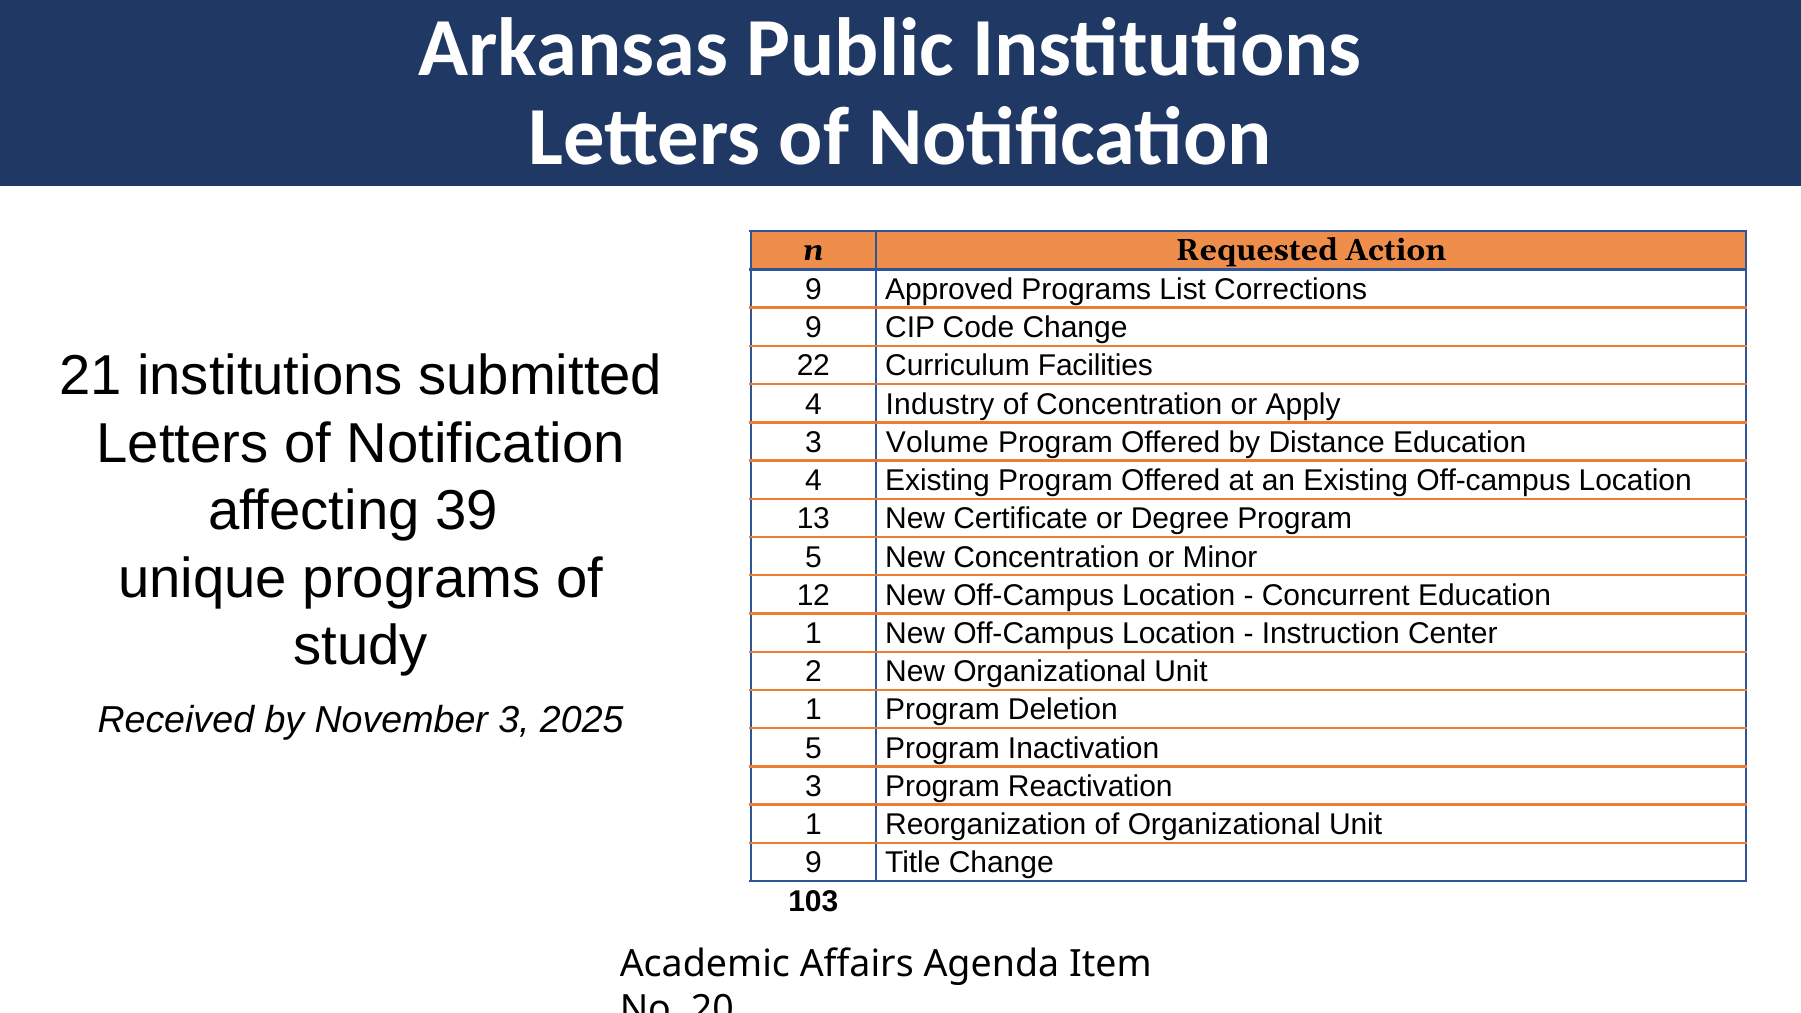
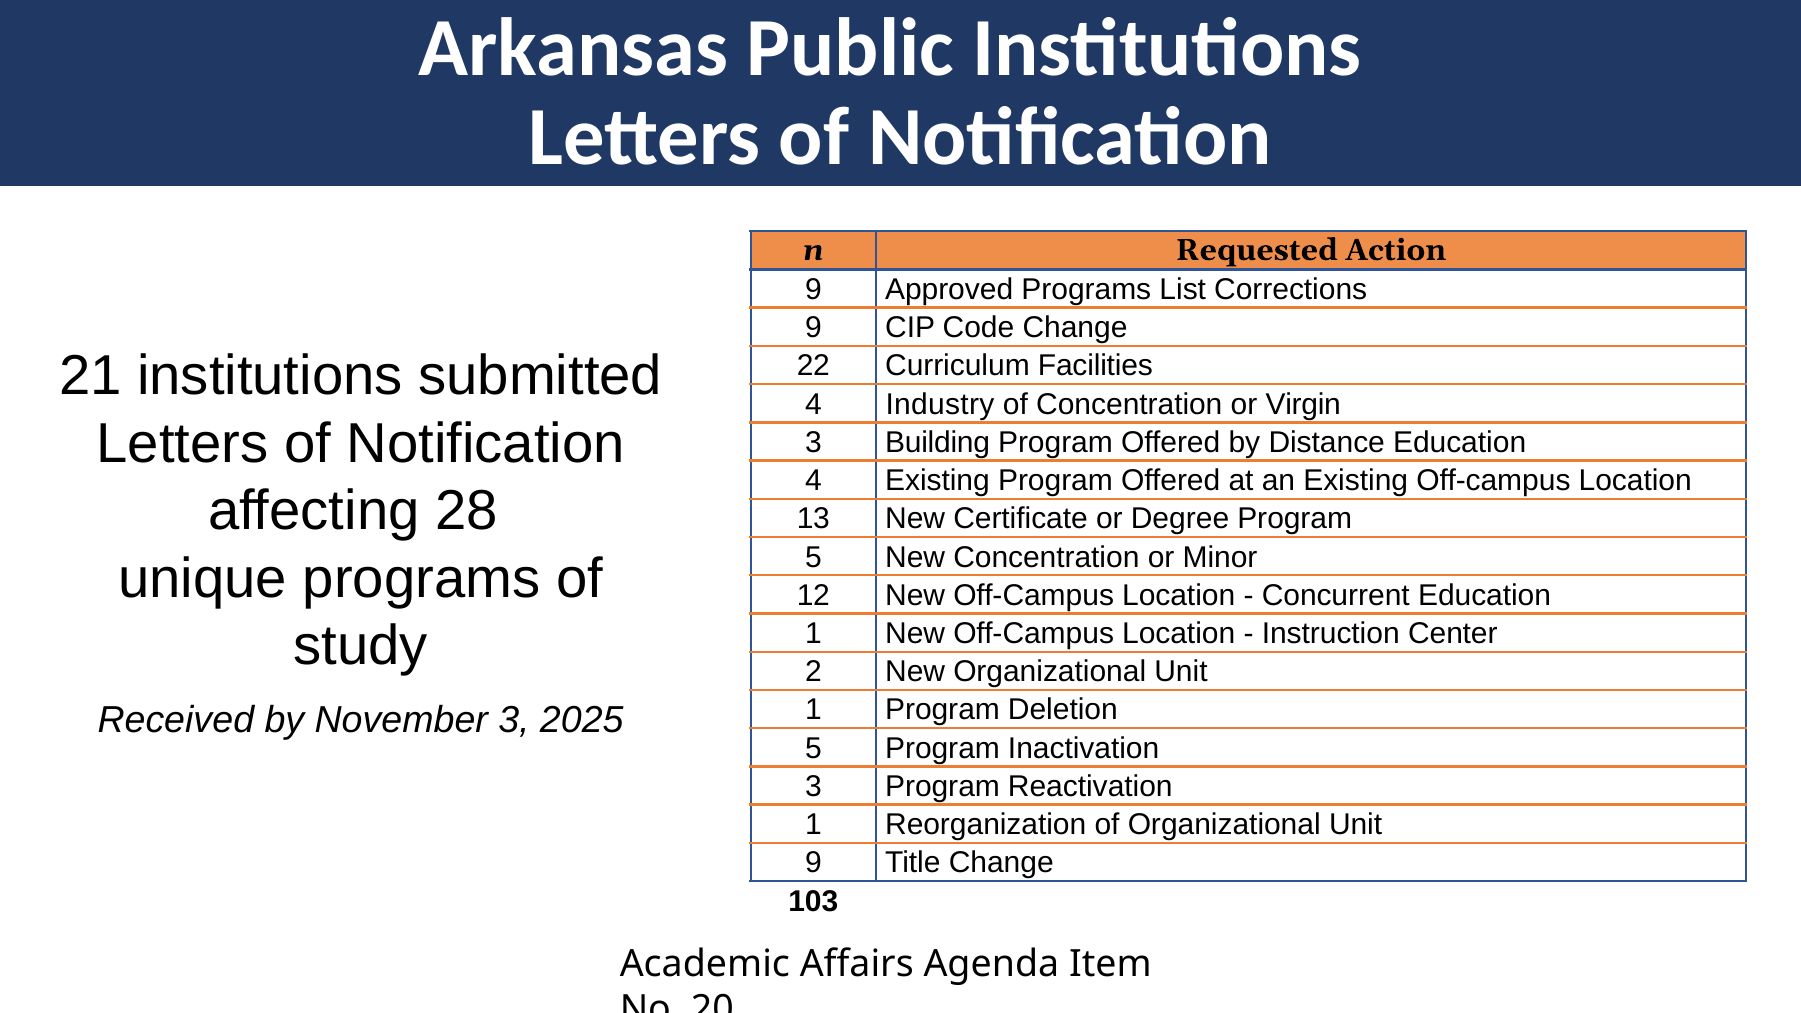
Apply: Apply -> Virgin (1303, 404)
Volume: Volume -> Building (938, 442)
39: 39 -> 28 (467, 511)
